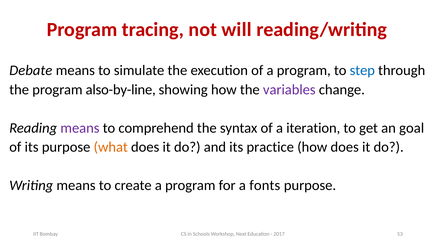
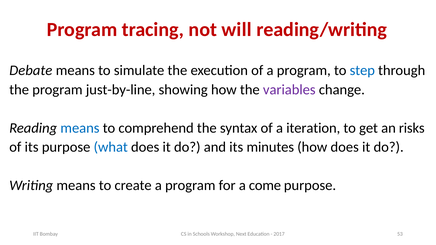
also-by-line: also-by-line -> just-by-line (121, 90)
means colour: purple -> blue (80, 128)
goal: goal -> risks (412, 128)
what colour: orange -> blue (111, 147)
practice: practice -> minutes (270, 147)
fonts: fonts -> come (265, 186)
